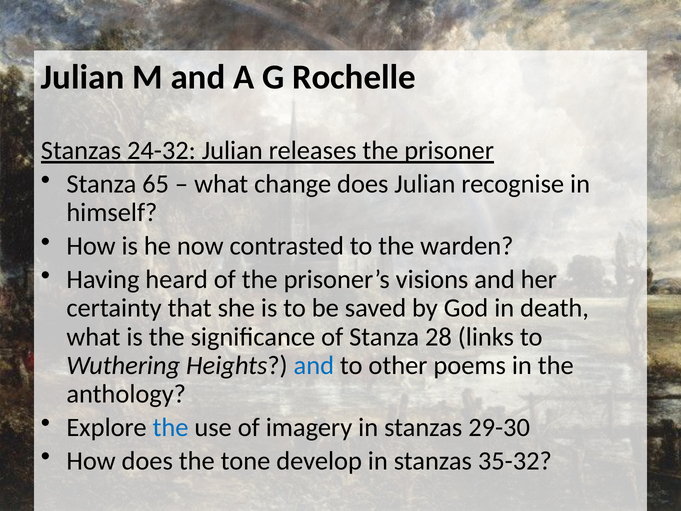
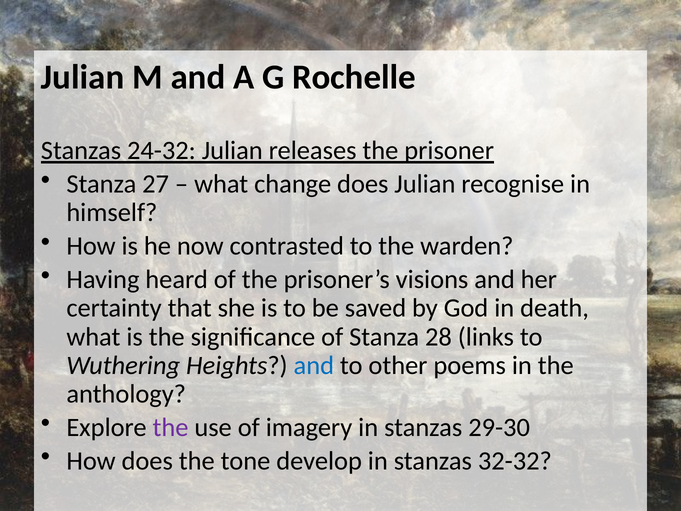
65: 65 -> 27 (156, 184)
the colour: blue -> purple (171, 427)
35-32: 35-32 -> 32-32 (515, 461)
